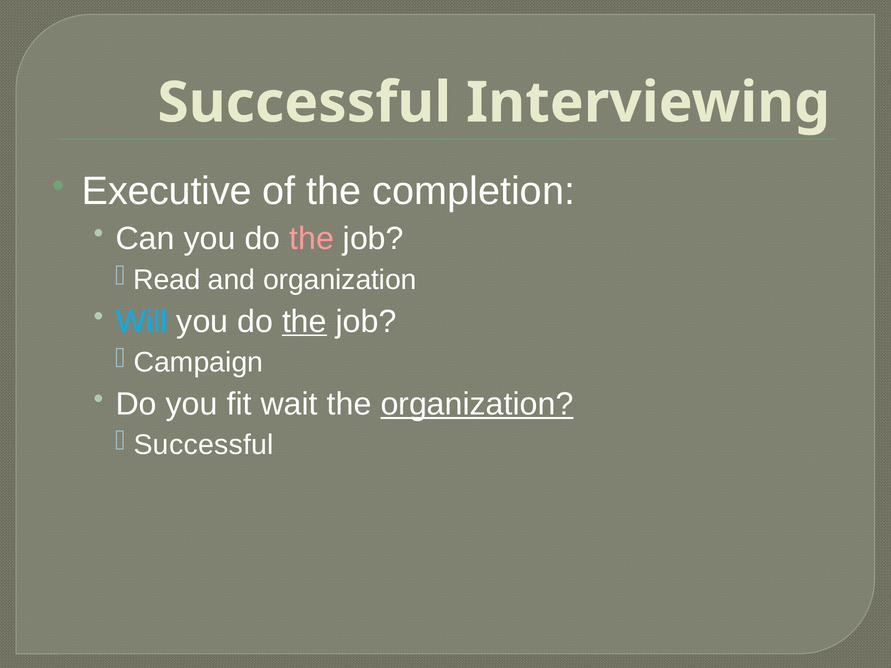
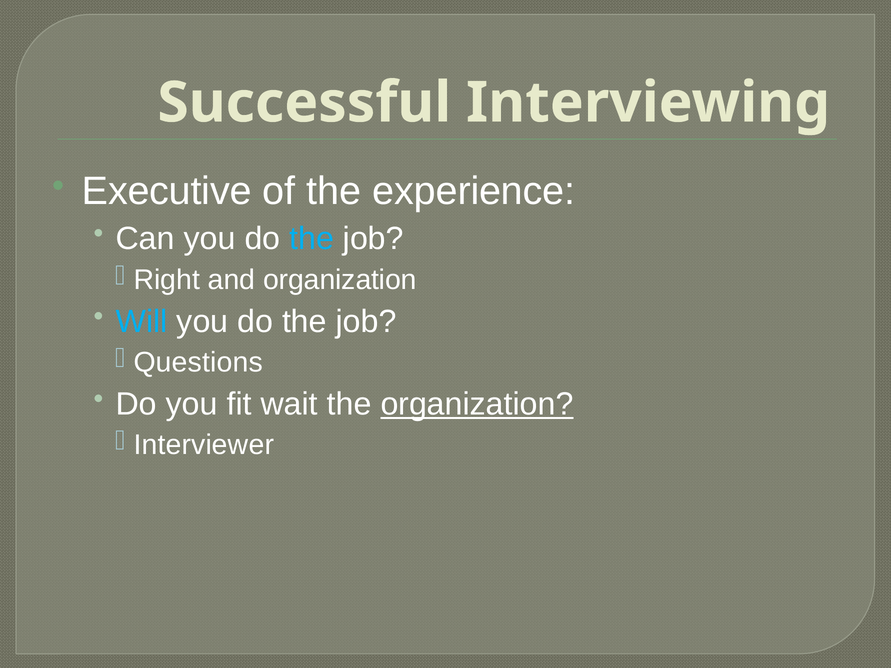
completion: completion -> experience (474, 191)
the colour: pink -> light blue (312, 239)
Read: Read -> Right (167, 280)
the underline: present -> none (304, 322)
Campaign: Campaign -> Questions (198, 363)
Successful: Successful -> Interviewer (204, 445)
